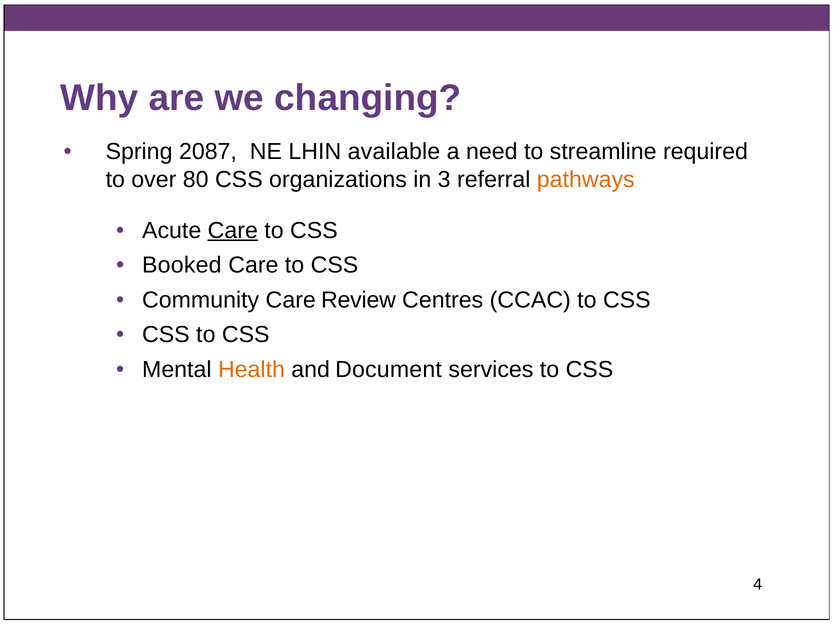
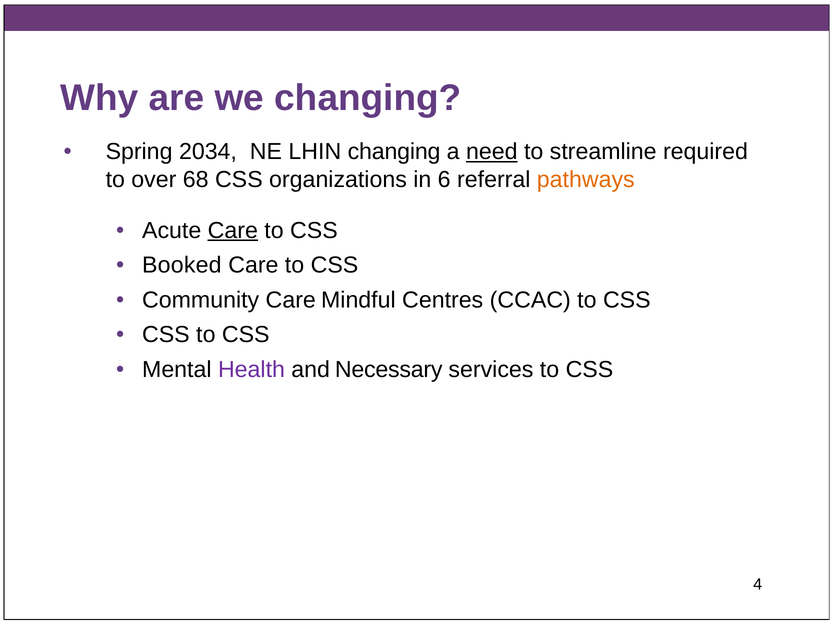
2087: 2087 -> 2034 (208, 152)
LHIN available: available -> changing (394, 152)
need underline: none -> present (492, 152)
80: 80 -> 68 (196, 179)
3: 3 -> 6 (444, 179)
Review: Review -> Mindful (358, 300)
Health colour: orange -> purple (251, 369)
Document: Document -> Necessary (389, 369)
